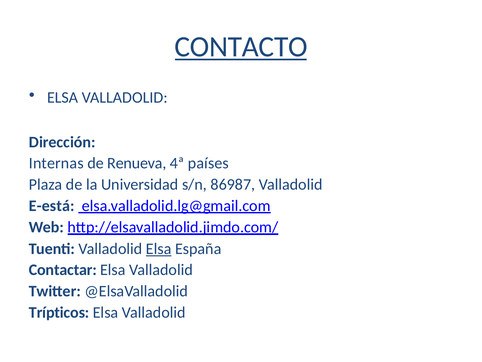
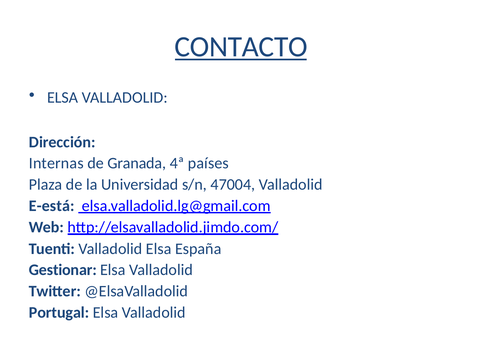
Renueva: Renueva -> Granada (137, 163)
86987: 86987 -> 47004 (233, 184)
Elsa underline: present -> none (159, 248)
Contactar: Contactar -> Gestionar (63, 270)
Trípticos: Trípticos -> Portugal (59, 312)
